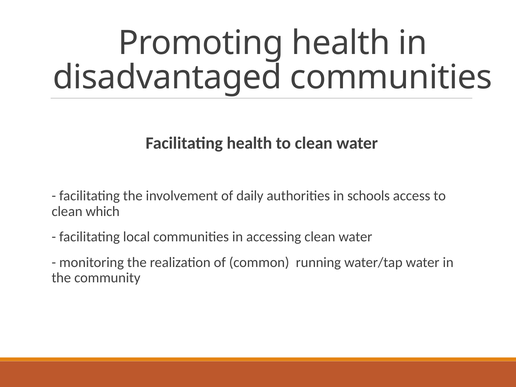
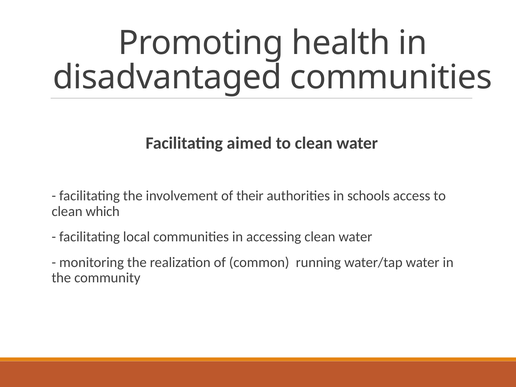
Facilitating health: health -> aimed (249, 143)
daily: daily -> their (250, 196)
